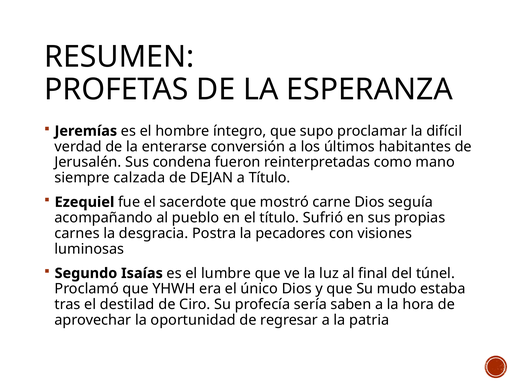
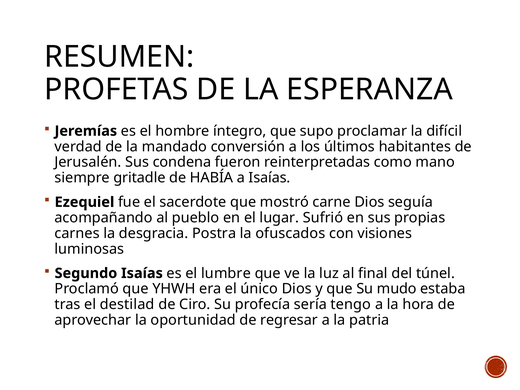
enterarse: enterarse -> mandado (174, 147)
calzada: calzada -> gritadle (139, 178)
DEJAN: DEJAN -> HABÍA (212, 178)
a Título: Título -> Isaías (269, 178)
el título: título -> lugar (279, 218)
pecadores: pecadores -> ofuscados (290, 233)
saben: saben -> tengo (351, 305)
